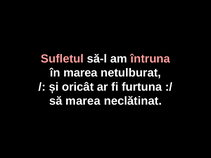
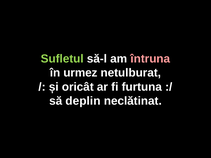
Sufletul colour: pink -> light green (62, 59)
în marea: marea -> urmez (80, 73)
să marea: marea -> deplin (83, 101)
